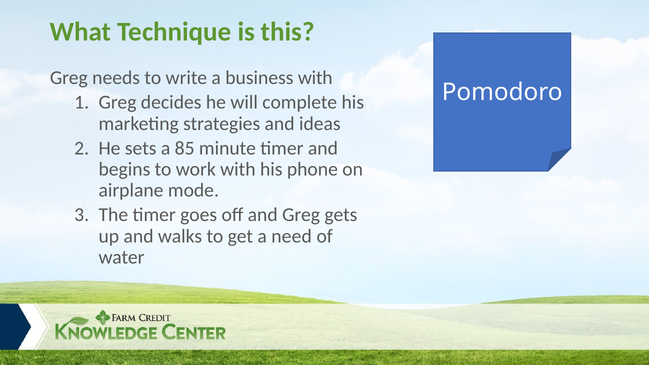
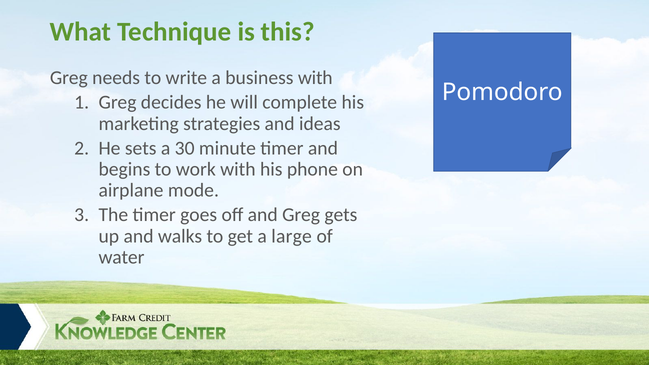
85: 85 -> 30 (185, 148)
need: need -> large (292, 236)
